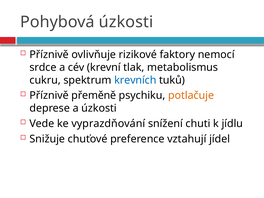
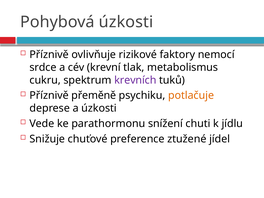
krevních colour: blue -> purple (135, 80)
vyprazdňování: vyprazdňování -> parathormonu (108, 124)
vztahují: vztahují -> ztužené (187, 139)
